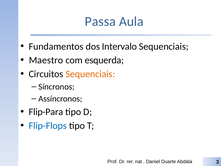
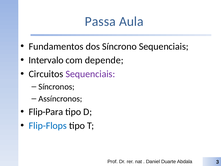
Intervalo: Intervalo -> Síncrono (119, 46)
Maestro: Maestro -> Intervalo (46, 60)
esquerda: esquerda -> depende (104, 60)
Sequenciais colour: orange -> purple (90, 74)
